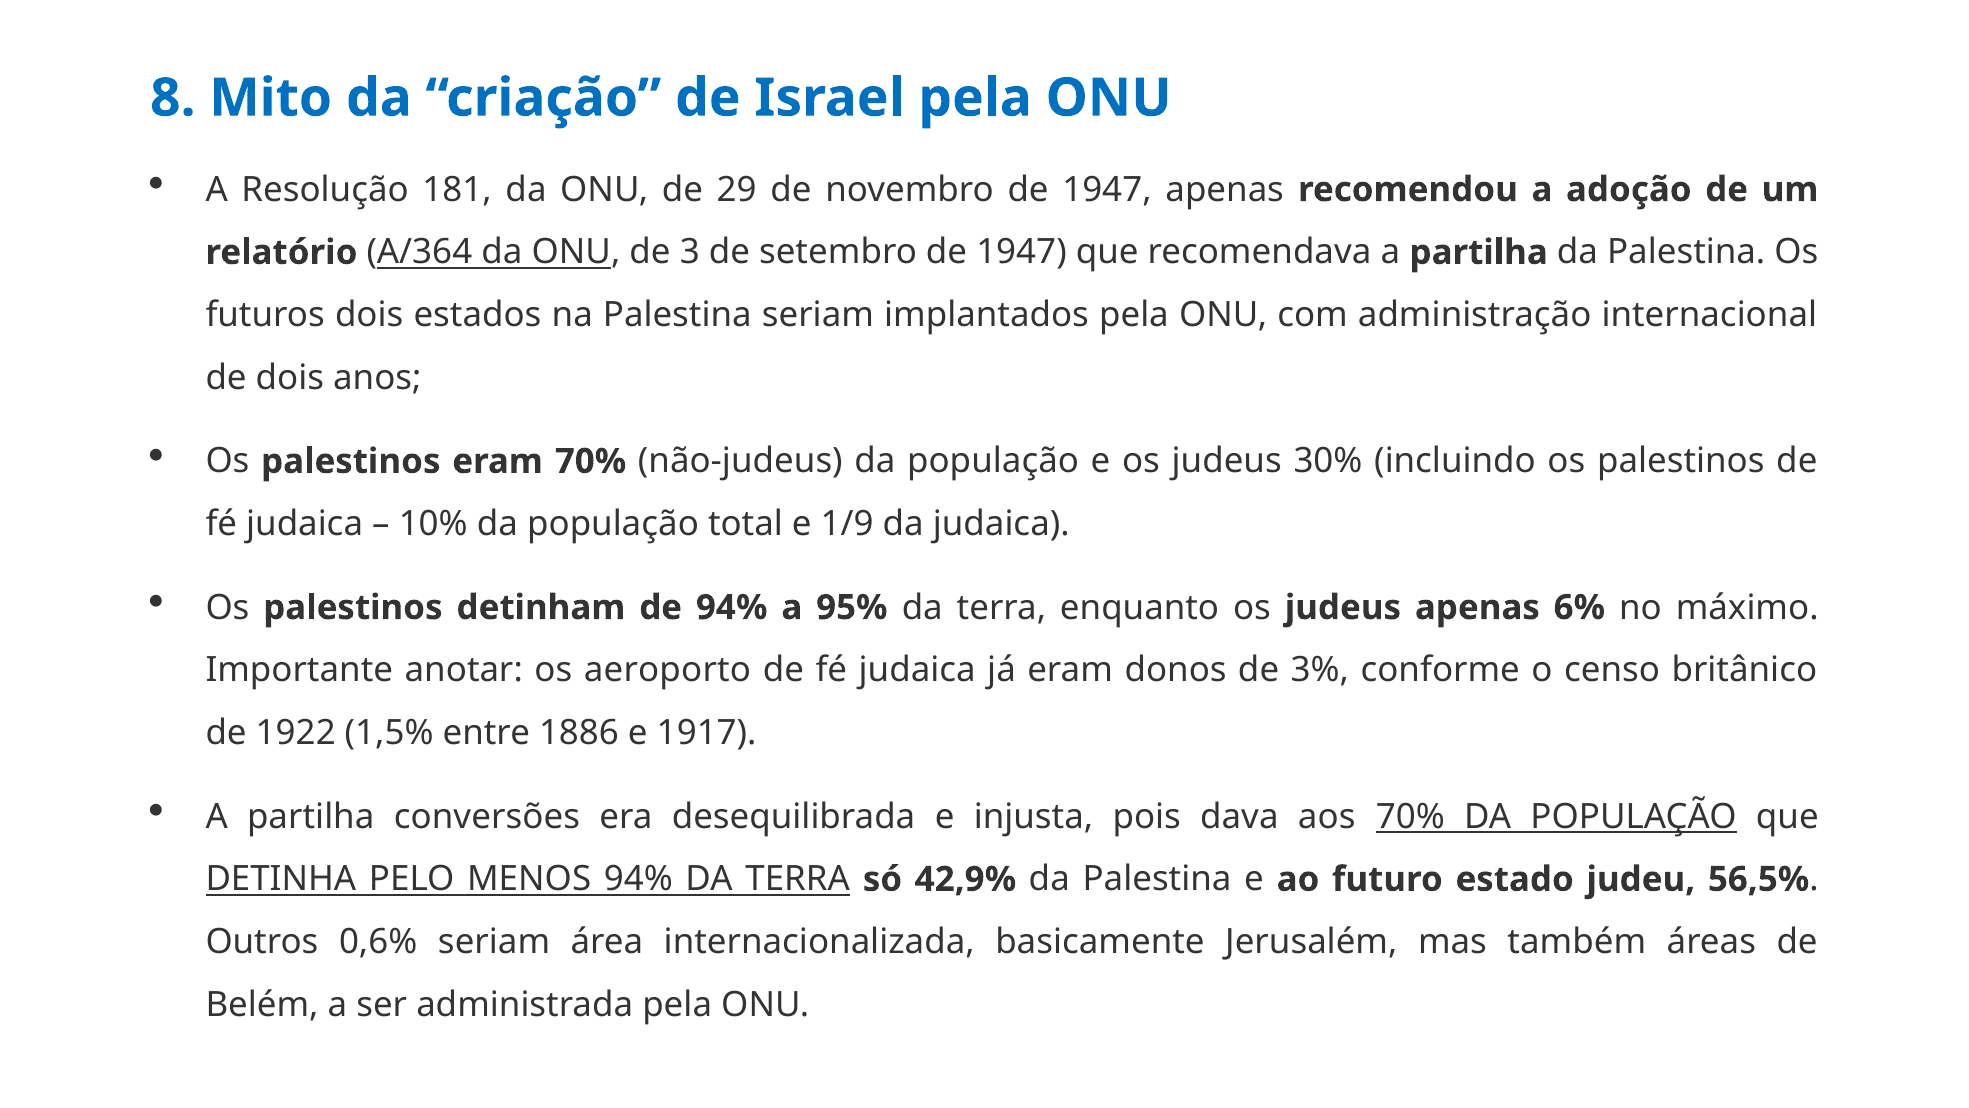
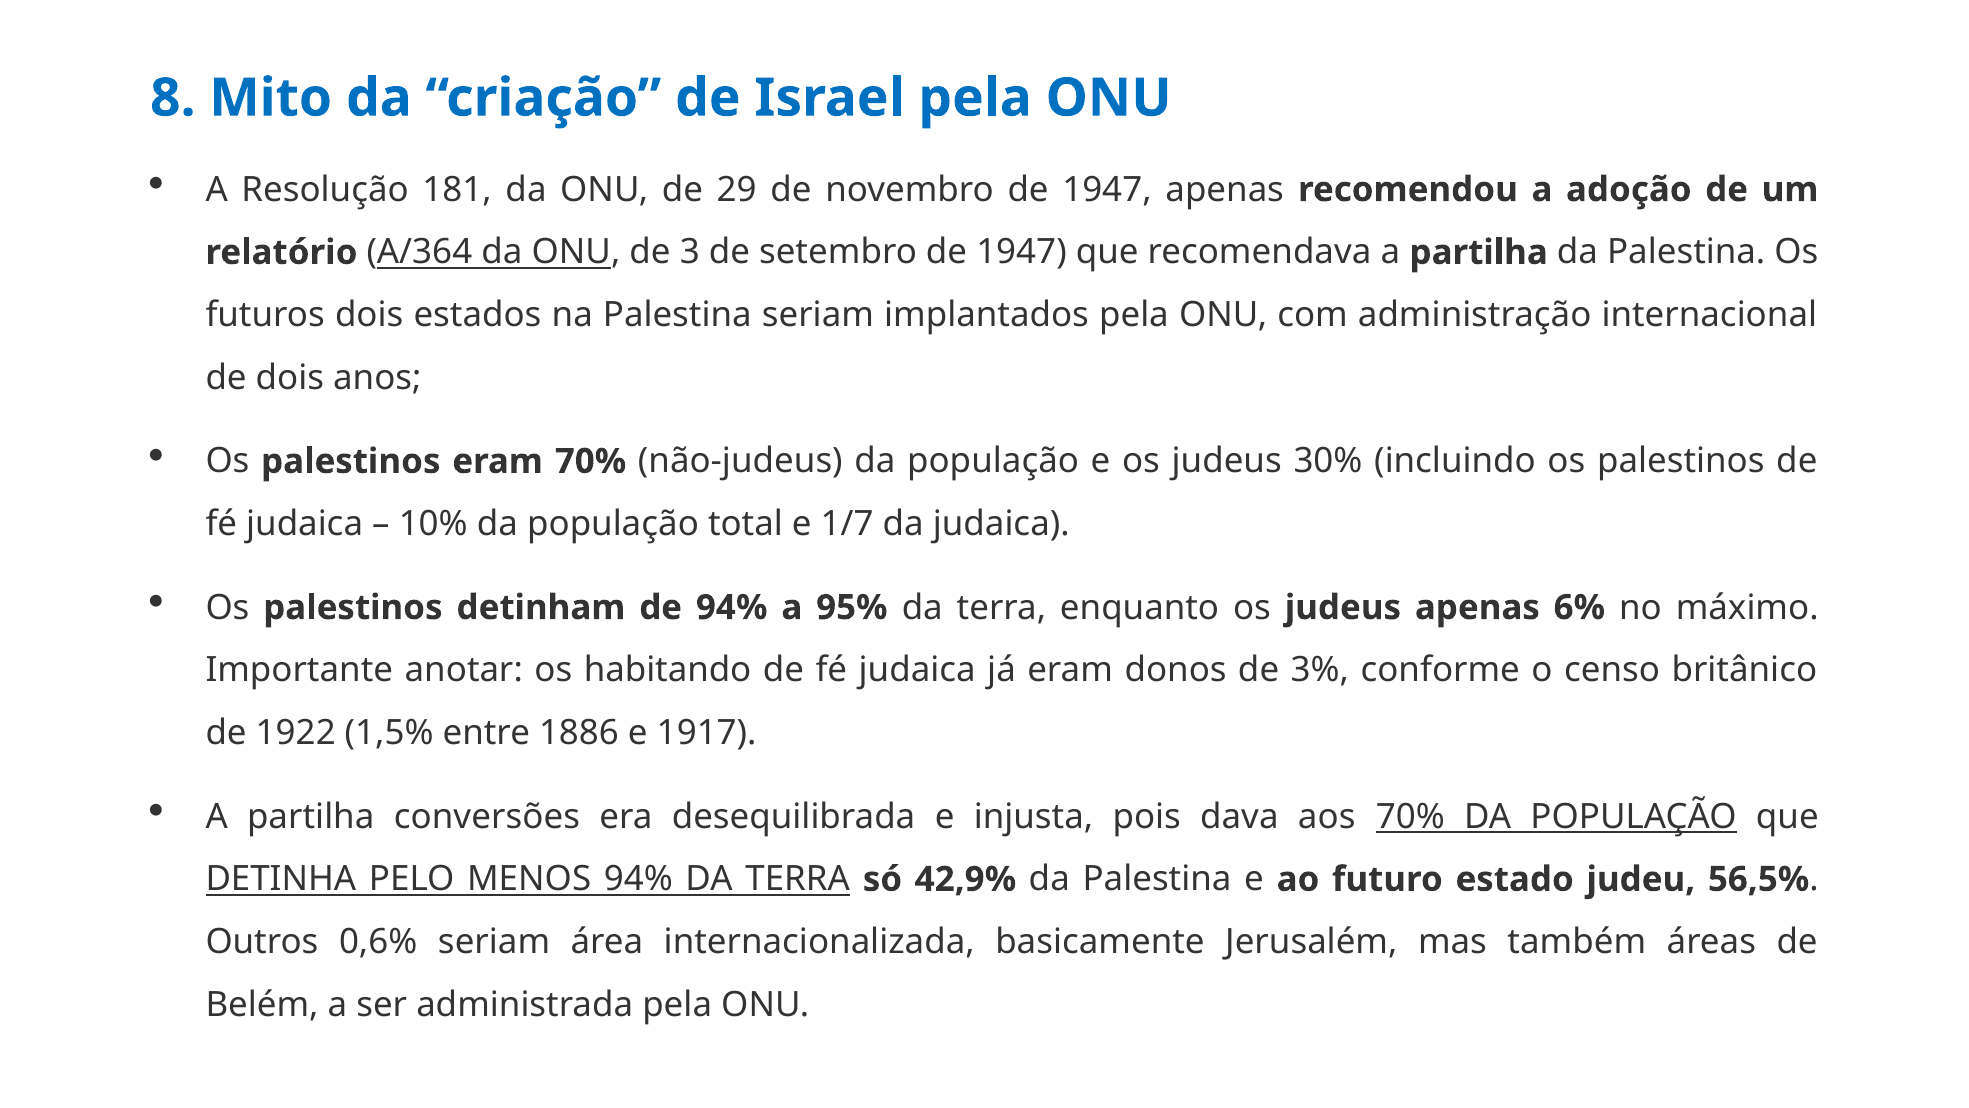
1/9: 1/9 -> 1/7 (847, 524)
aeroporto: aeroporto -> habitando (668, 670)
